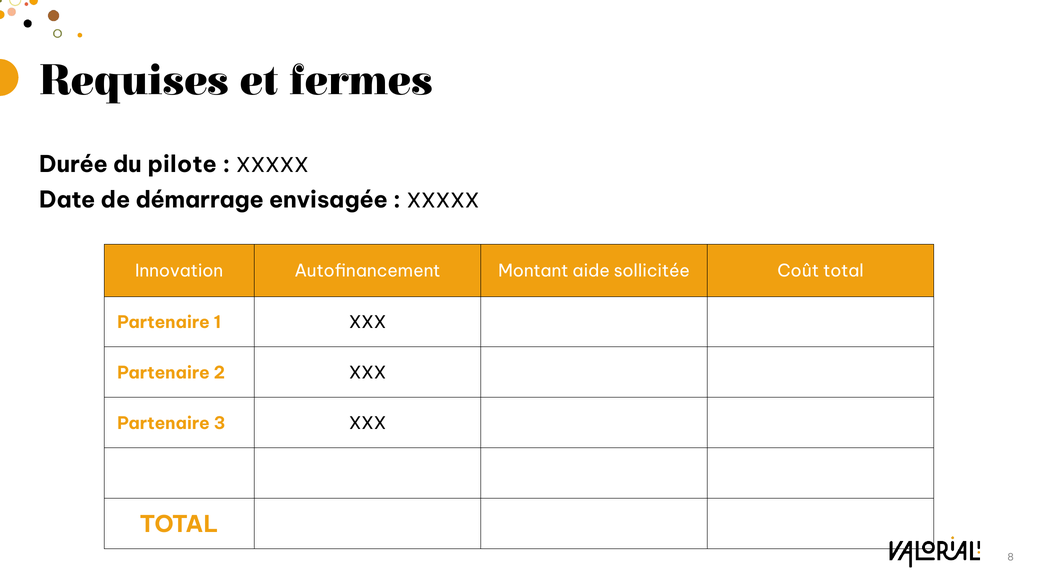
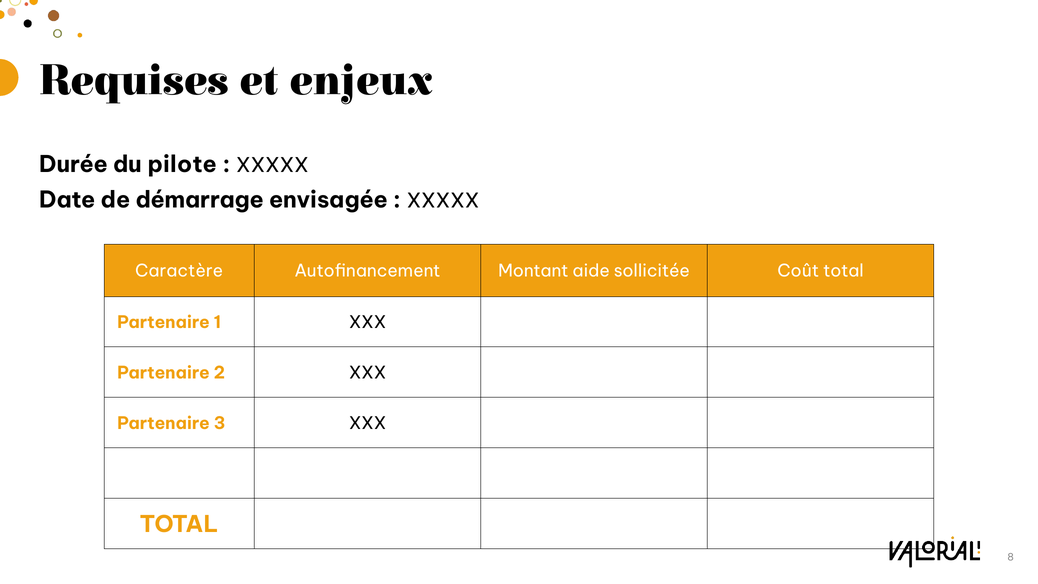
fermes: fermes -> enjeux (361, 81)
Innovation: Innovation -> Caractère (179, 271)
